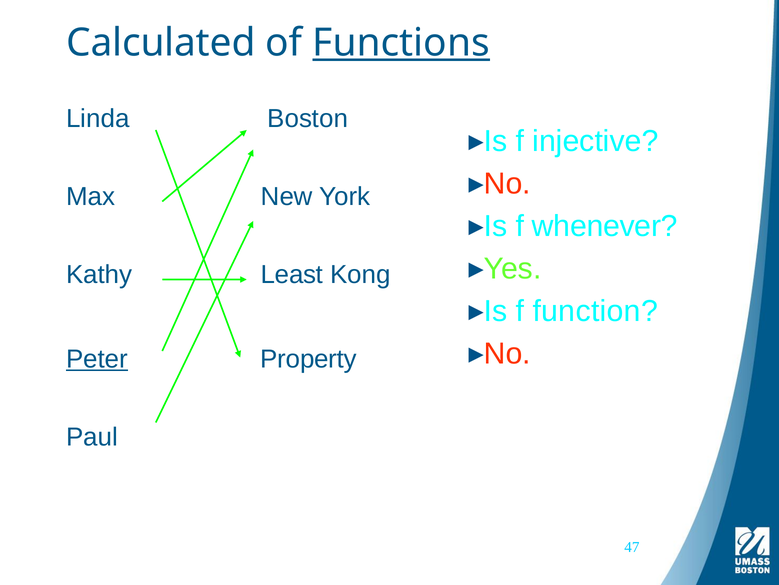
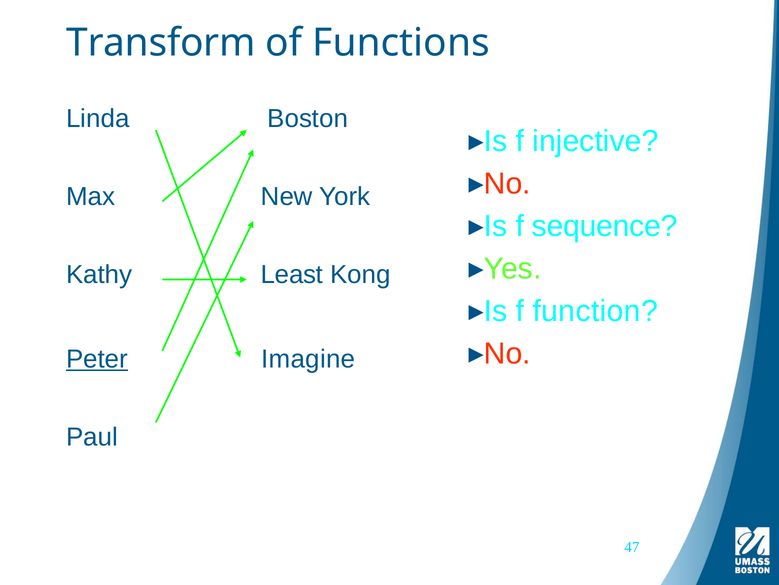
Calculated: Calculated -> Transform (161, 43)
Functions underline: present -> none (401, 43)
whenever: whenever -> sequence (605, 226)
Property: Property -> Imagine (308, 359)
